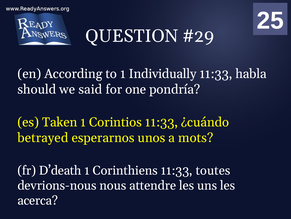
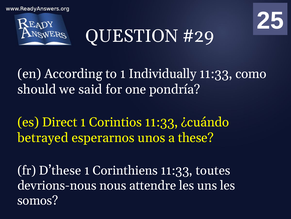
habla: habla -> como (251, 74)
Taken: Taken -> Direct (60, 122)
mots: mots -> these (196, 137)
D’death: D’death -> D’these (60, 170)
acerca: acerca -> somos (38, 200)
